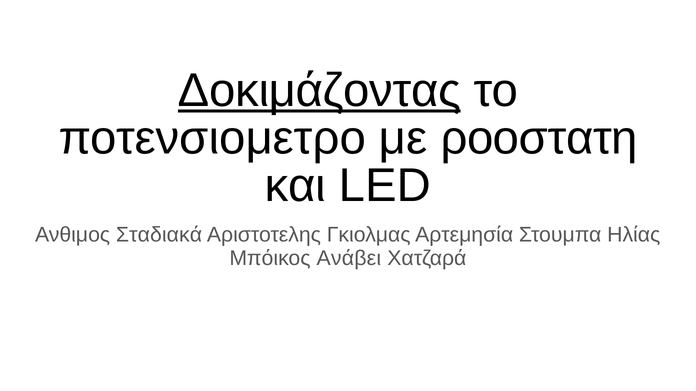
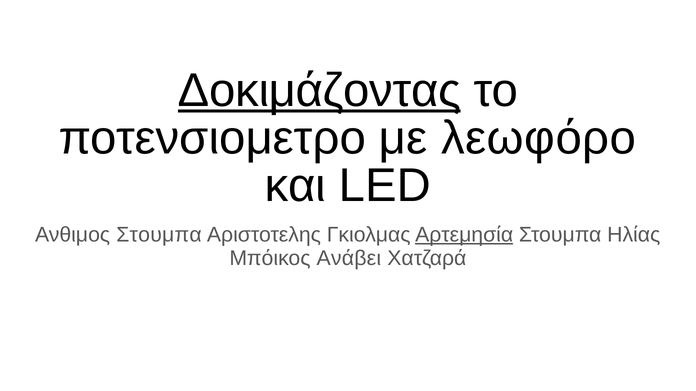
ροοστατη: ροοστατη -> λεωφόρο (539, 138)
Ανθιμος Σταδιακά: Σταδιακά -> Στουμπα (159, 235)
Αρτεμησία underline: none -> present (464, 235)
